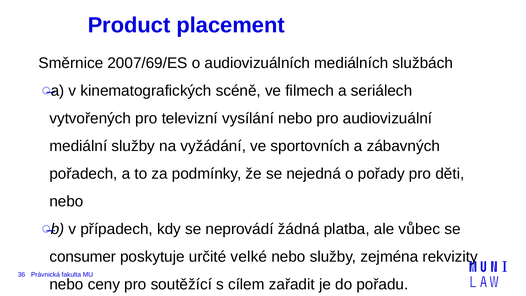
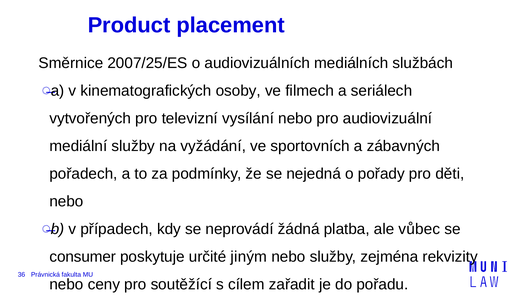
2007/69/ES: 2007/69/ES -> 2007/25/ES (147, 63)
scéně: scéně -> osoby (238, 91)
velké: velké -> jiným (249, 257)
